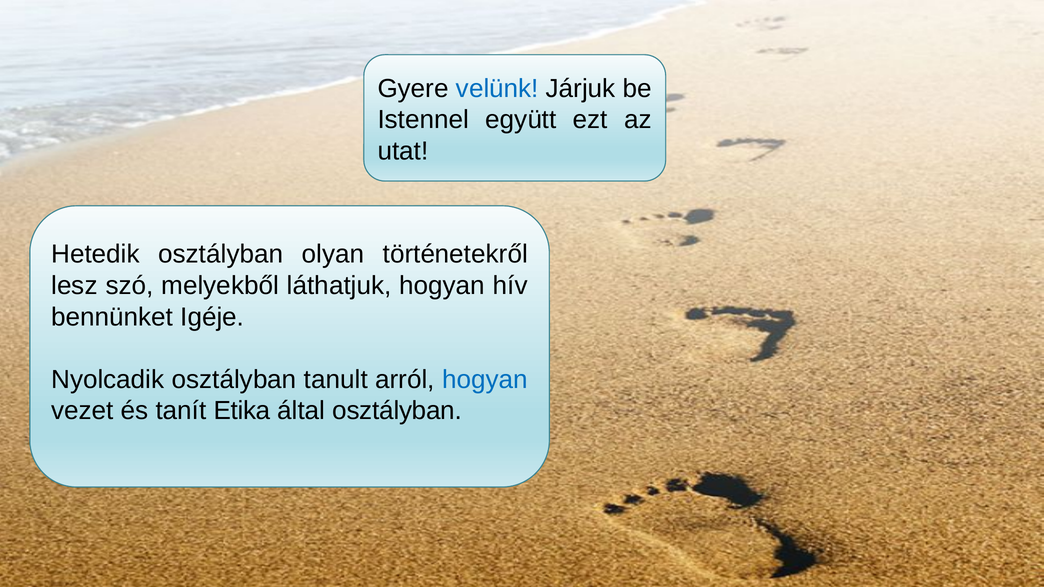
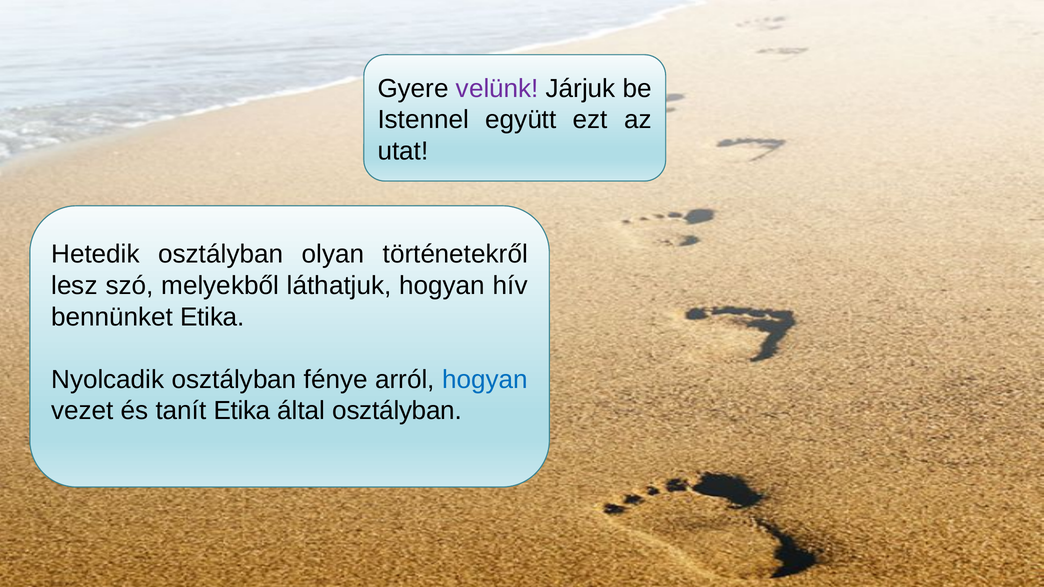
velünk colour: blue -> purple (497, 88)
bennünket Igéje: Igéje -> Etika (212, 317)
tanult: tanult -> fénye (336, 380)
